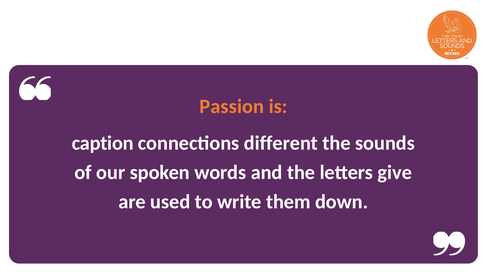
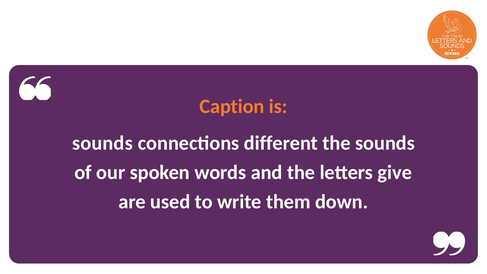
Passion: Passion -> Caption (232, 106)
caption: caption -> sounds (102, 143)
